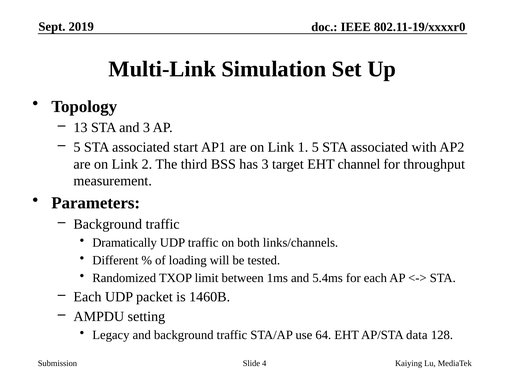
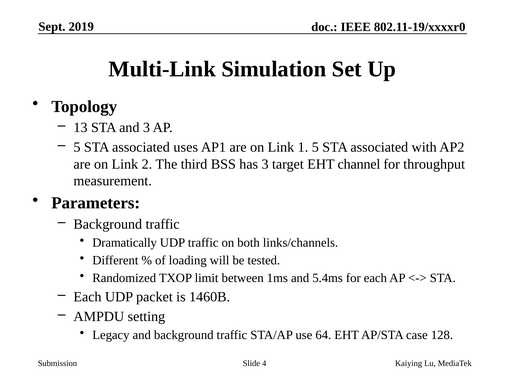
start: start -> uses (186, 147)
data: data -> case (417, 335)
